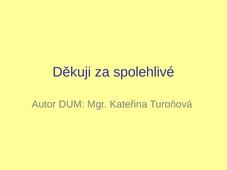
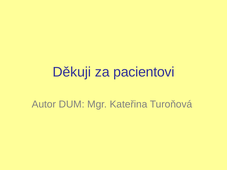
spolehlivé: spolehlivé -> pacientovi (144, 72)
